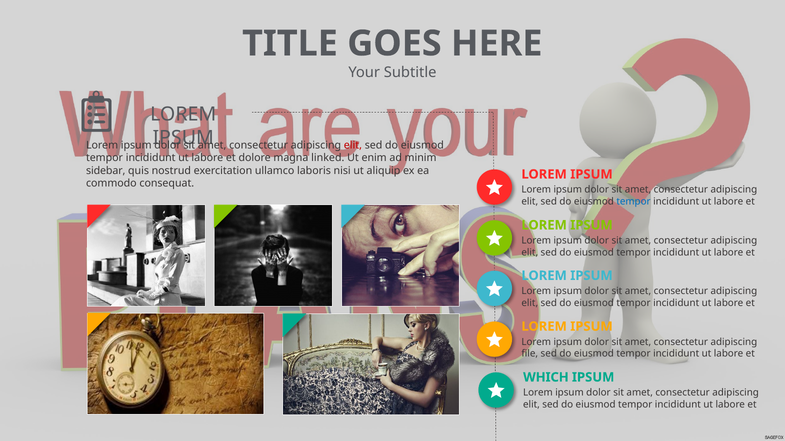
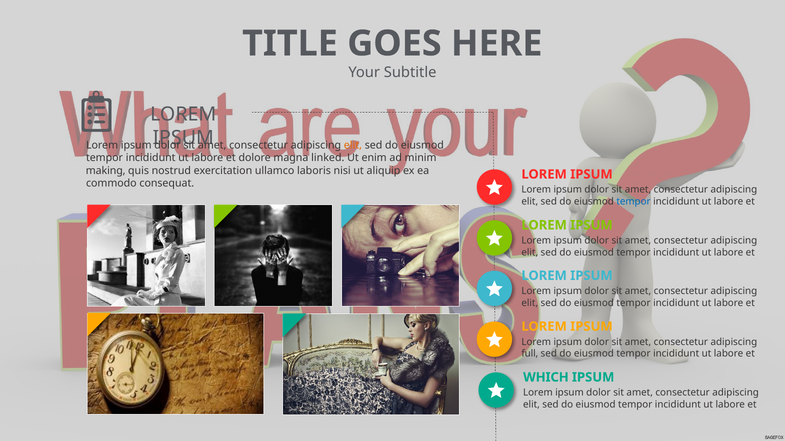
elit colour: red -> orange (353, 145)
sidebar: sidebar -> making (106, 171)
file: file -> full (530, 354)
